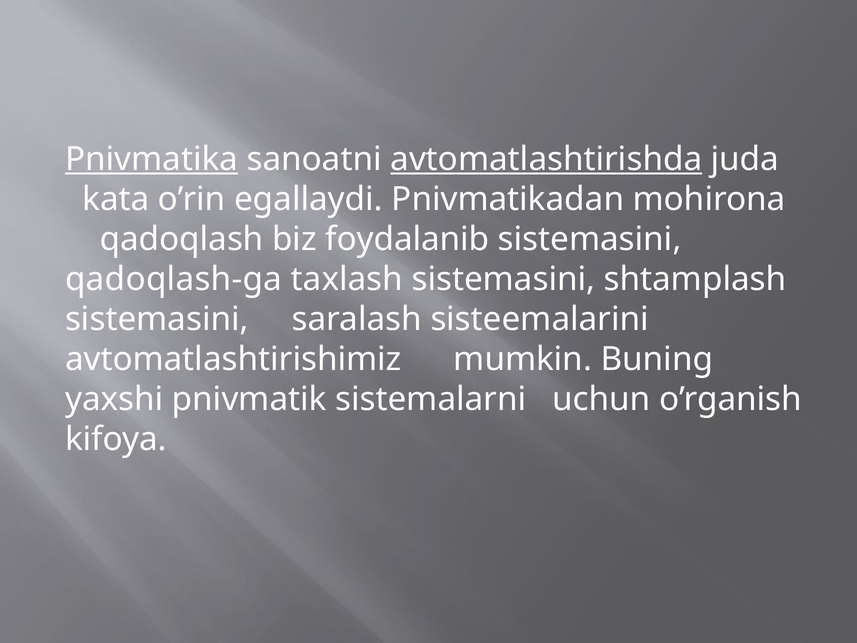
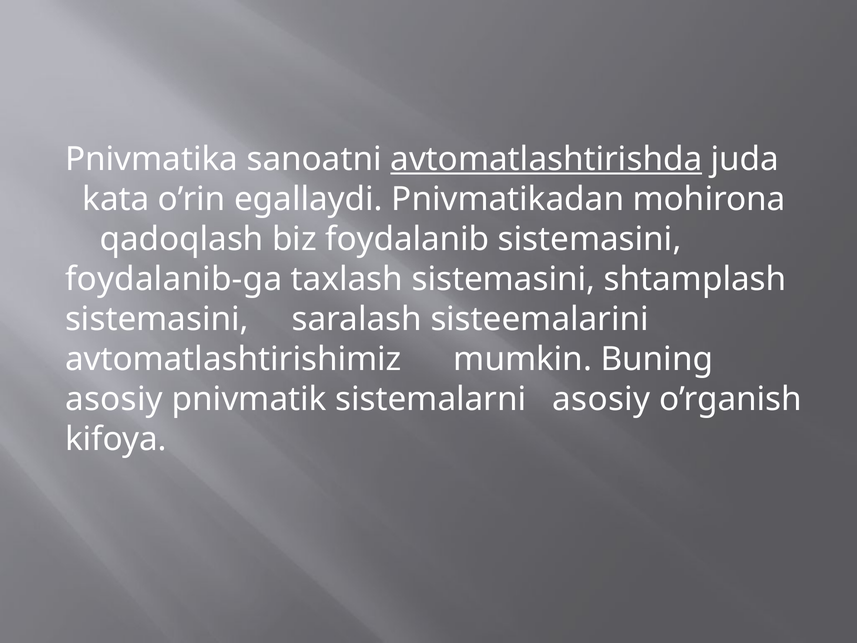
Pnivmatika underline: present -> none (152, 159)
qadoqlash-ga: qadoqlash-ga -> foydalanib-ga (174, 279)
yaxshi: yaxshi -> asosiy (114, 399)
sistemalarni uchun: uchun -> asosiy (601, 399)
